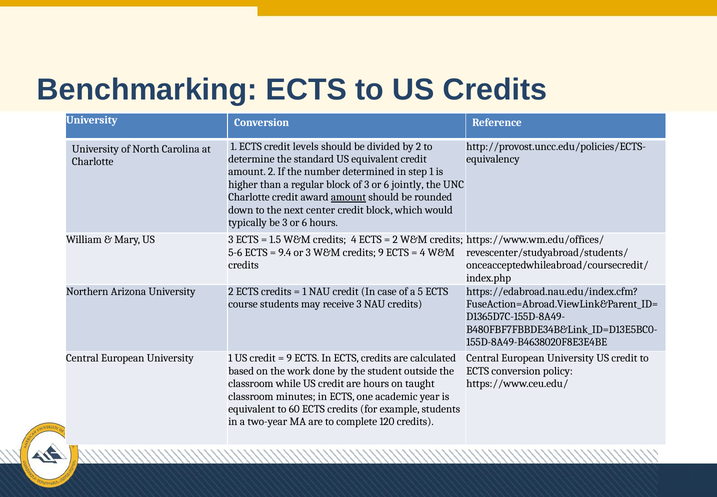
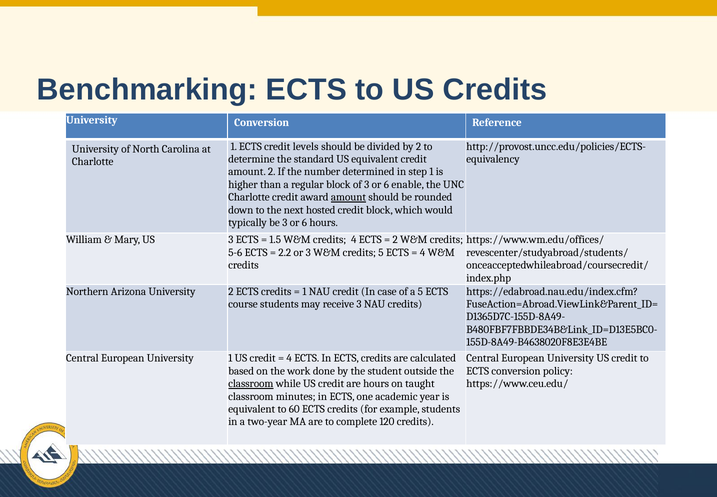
jointly: jointly -> enable (408, 184)
center: center -> hosted (321, 210)
9.4: 9.4 -> 2.2 (285, 252)
credits 9: 9 -> 5 (381, 252)
9: 9 -> 4 (289, 358)
classroom underline: none -> present (251, 383)
